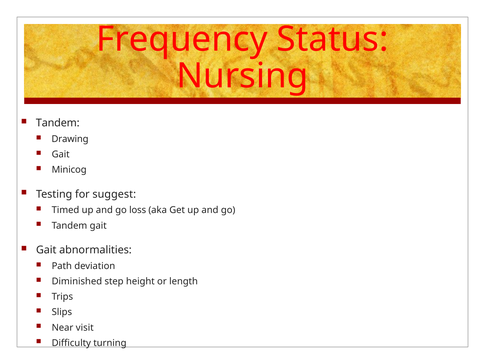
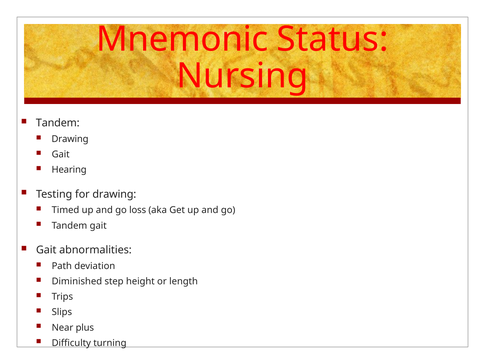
Frequency: Frequency -> Mnemonic (182, 39)
Minicog: Minicog -> Hearing (69, 170)
for suggest: suggest -> drawing (114, 194)
visit: visit -> plus (85, 327)
